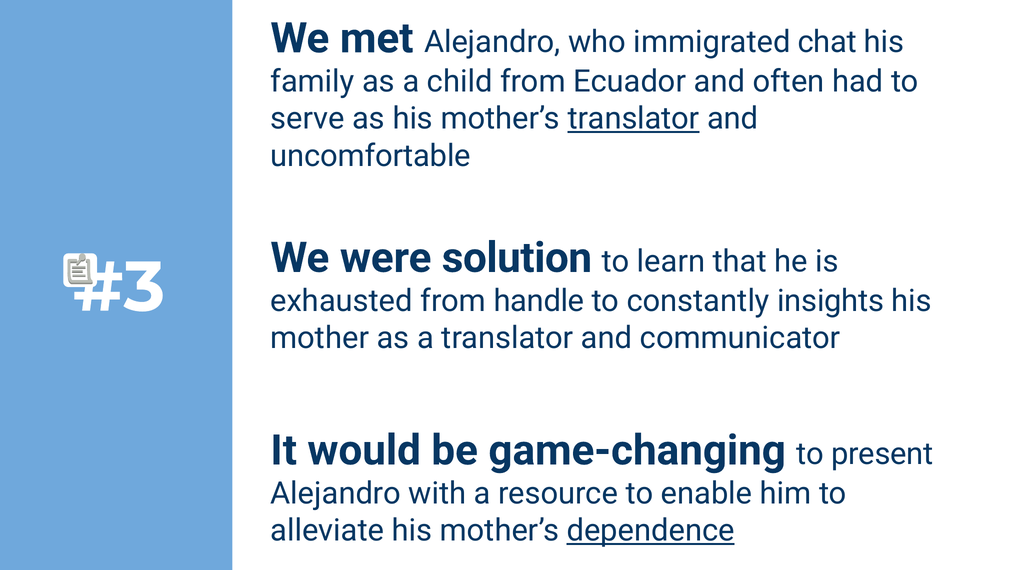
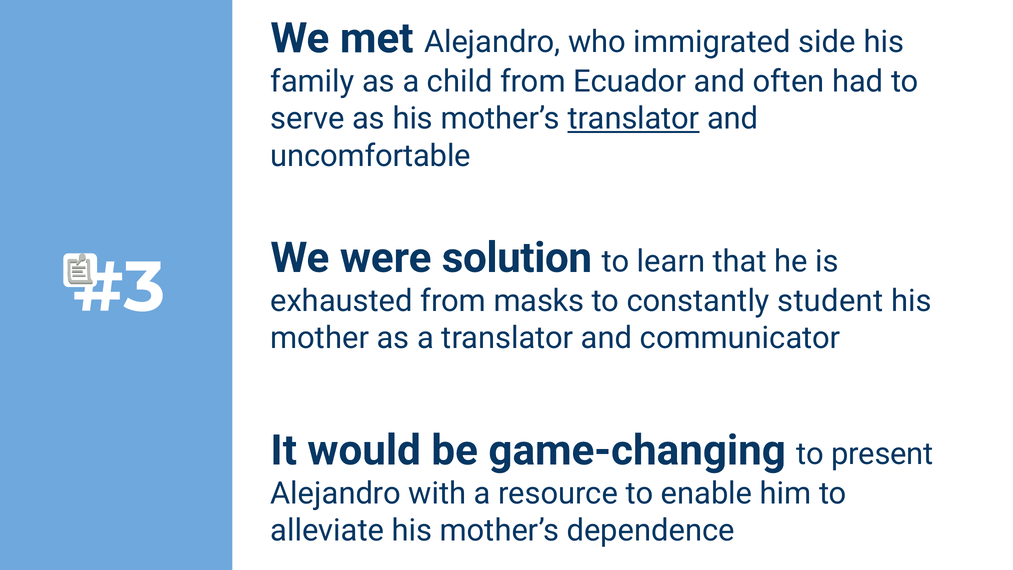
chat: chat -> side (827, 42)
handle: handle -> masks (539, 301)
insights: insights -> student (830, 301)
dependence underline: present -> none (651, 531)
